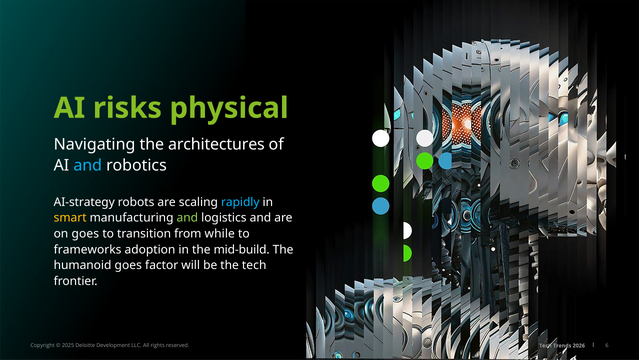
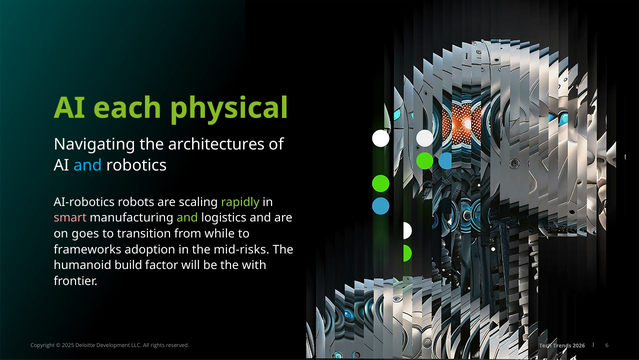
risks: risks -> each (127, 108)
AI-strategy: AI-strategy -> AI-robotics (84, 202)
rapidly colour: light blue -> light green (240, 202)
smart colour: yellow -> pink (70, 218)
mid-build: mid-build -> mid-risks (242, 249)
humanoid goes: goes -> build (128, 265)
the tech: tech -> with (254, 265)
